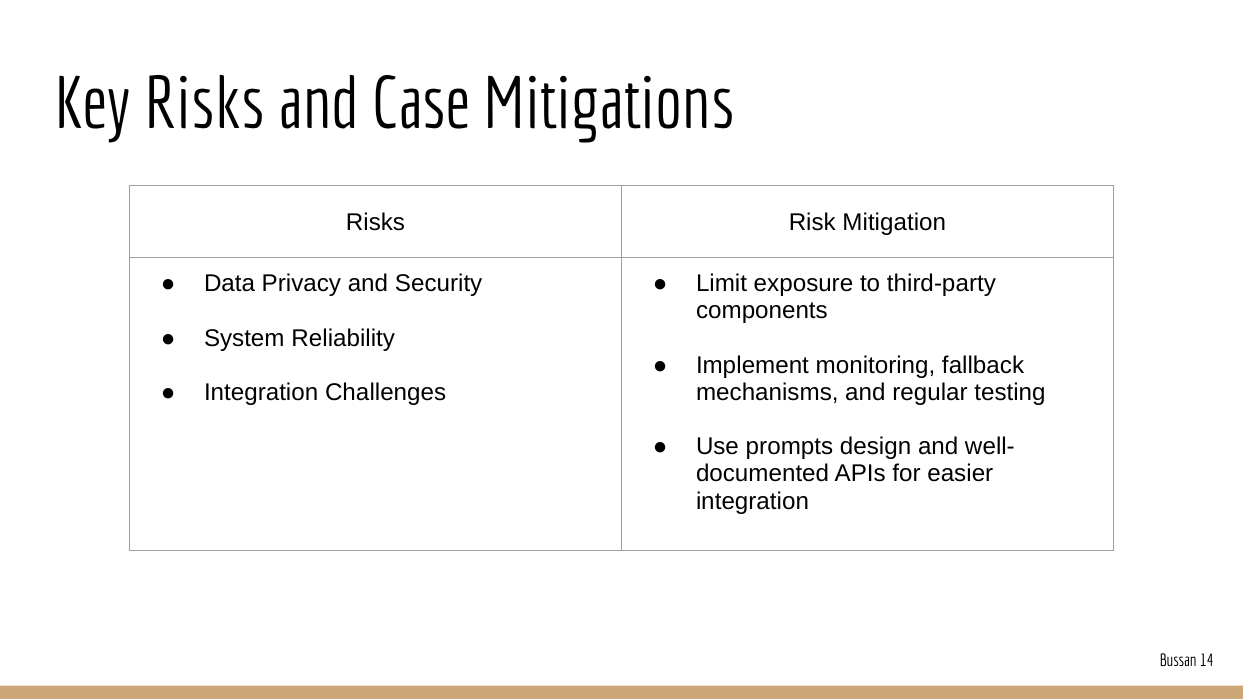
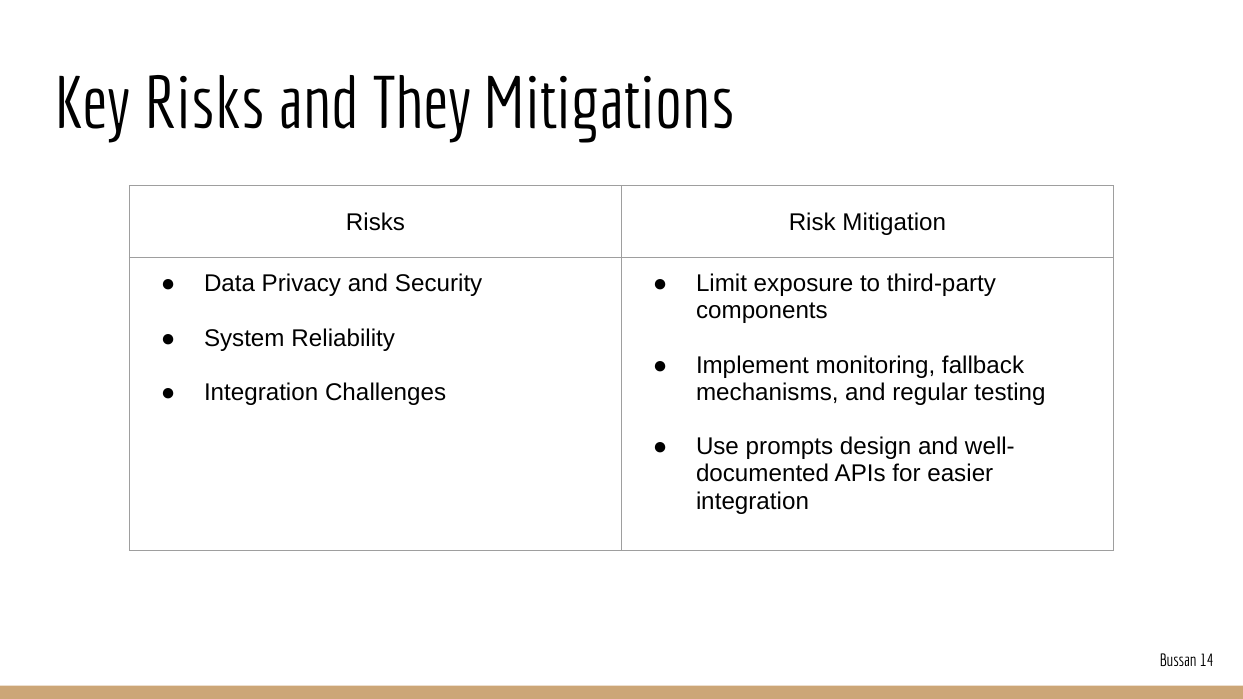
Case: Case -> They (422, 105)
